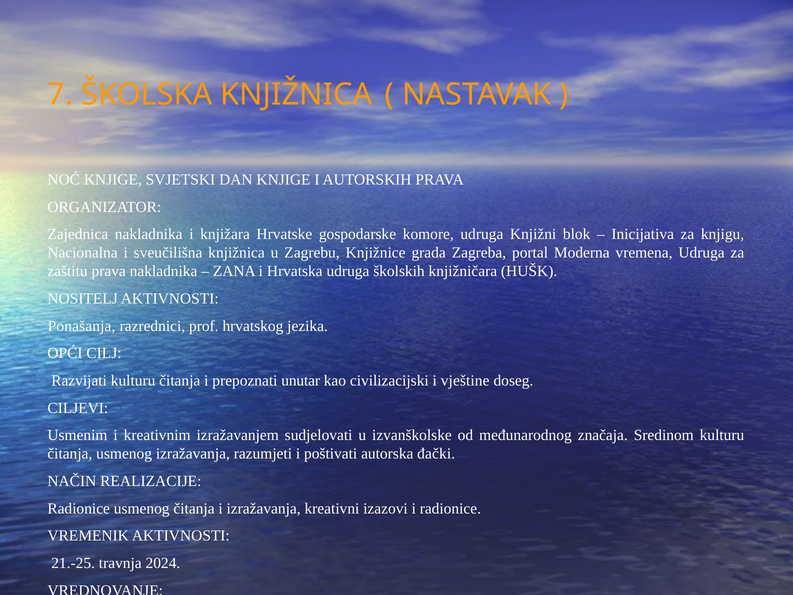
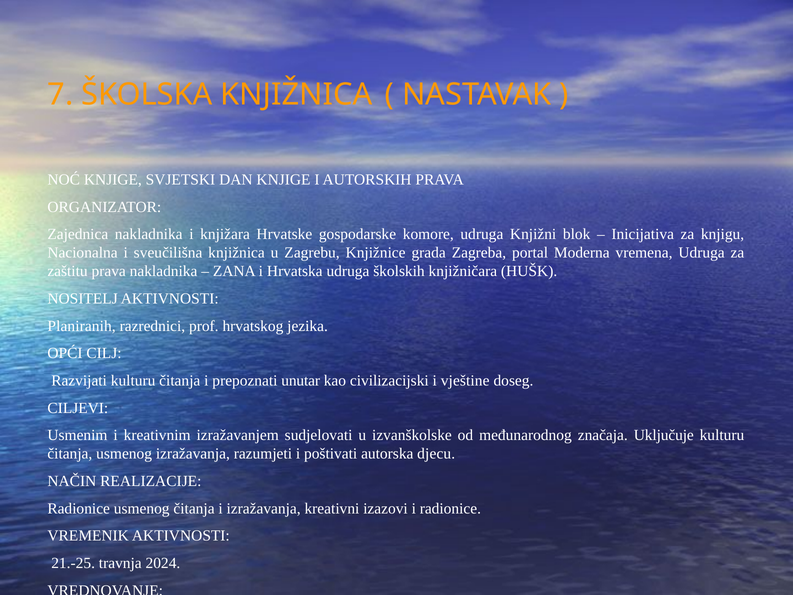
Ponašanja: Ponašanja -> Planiranih (82, 326)
Sredinom: Sredinom -> Uključuje (664, 435)
đački: đački -> djecu (436, 454)
